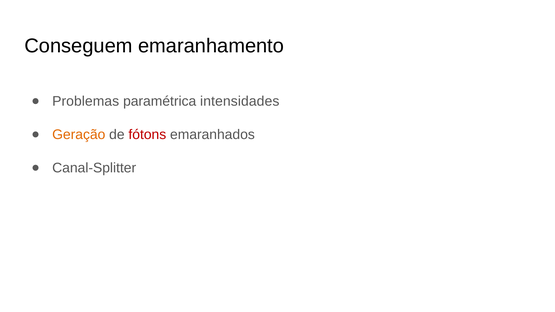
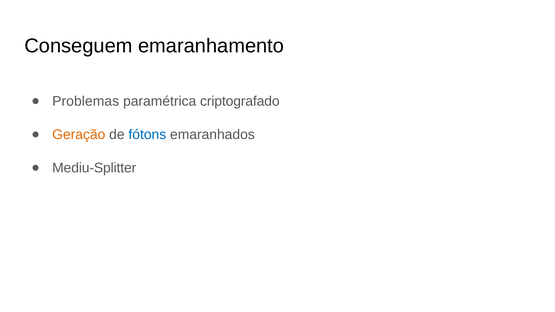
intensidades: intensidades -> criptografado (240, 101)
fótons colour: red -> blue (147, 135)
Canal-Splitter: Canal-Splitter -> Mediu-Splitter (94, 168)
